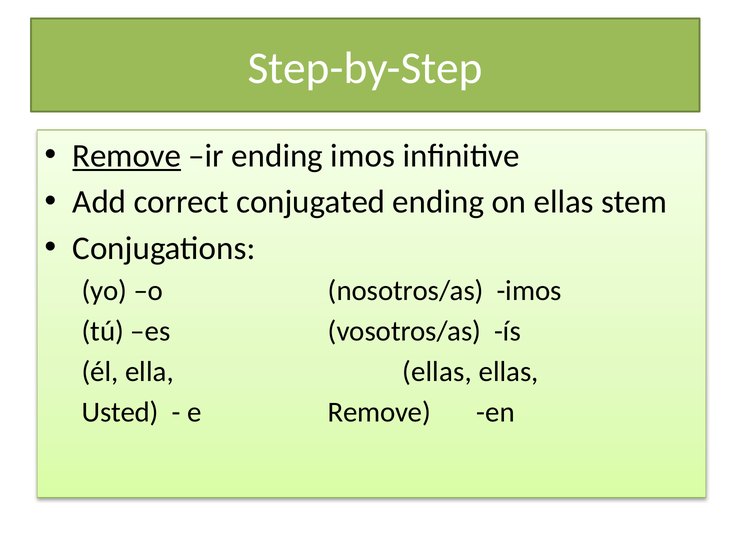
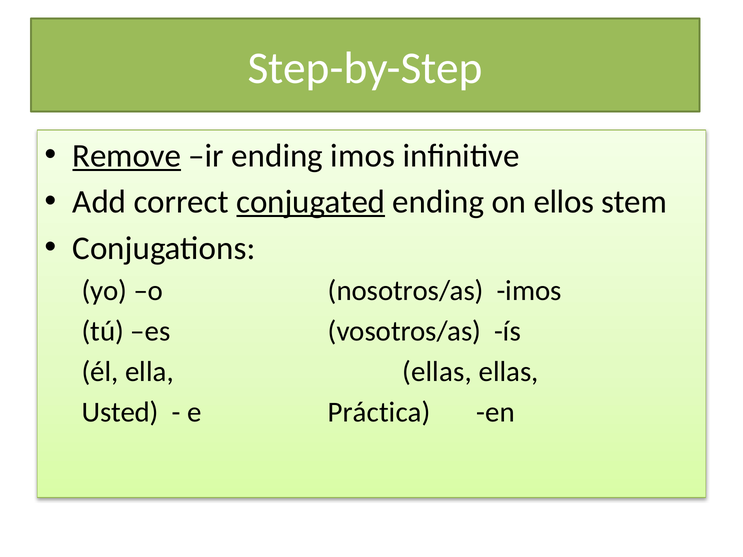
conjugated underline: none -> present (311, 202)
on ellas: ellas -> ellos (564, 202)
e Remove: Remove -> Práctica (379, 412)
